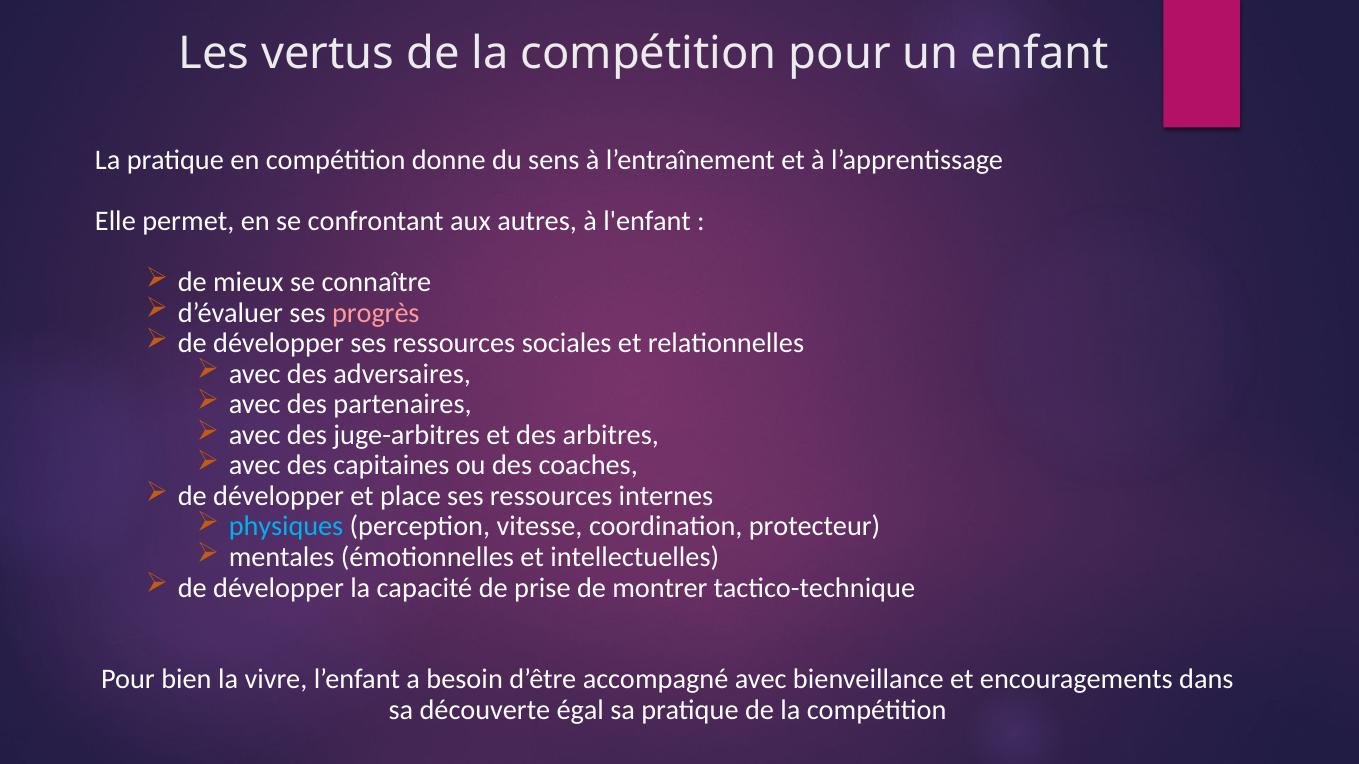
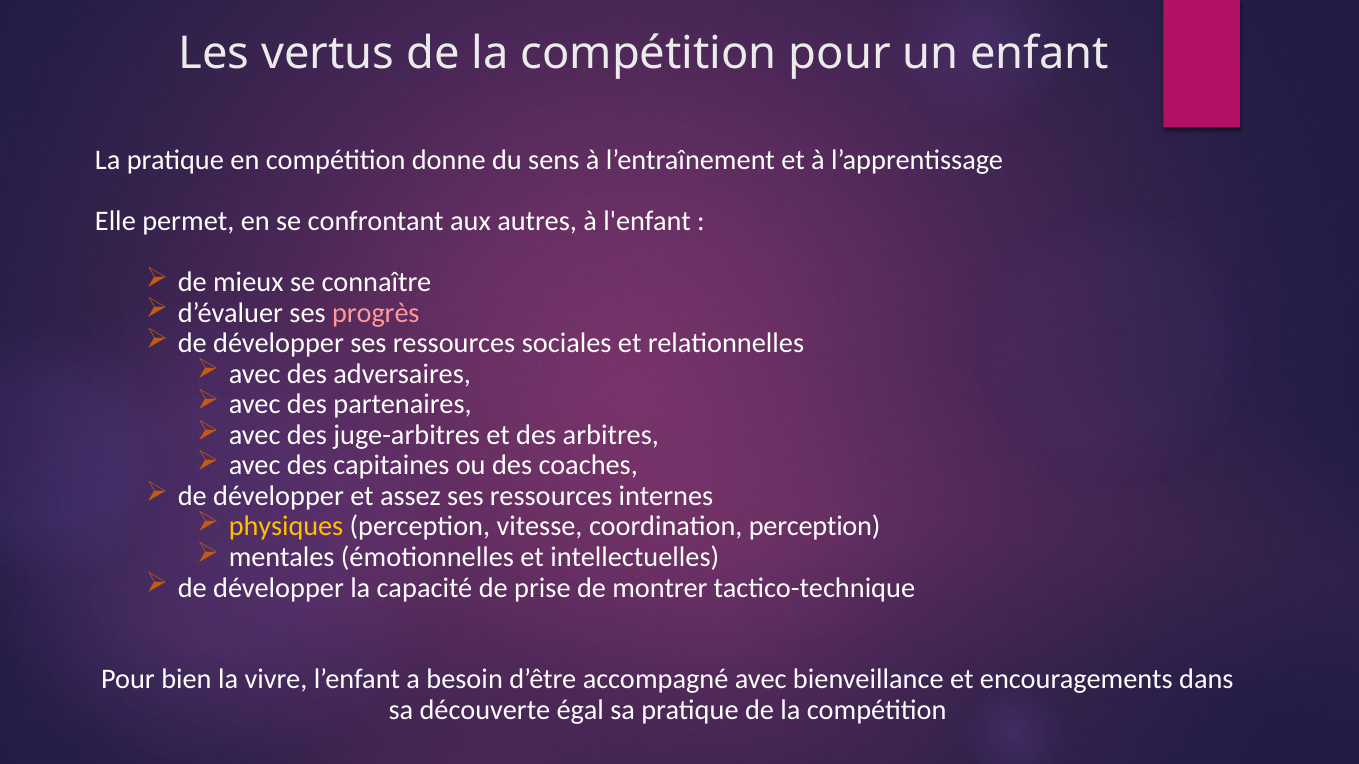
place: place -> assez (411, 496)
physiques colour: light blue -> yellow (286, 527)
coordination protecteur: protecteur -> perception (815, 527)
